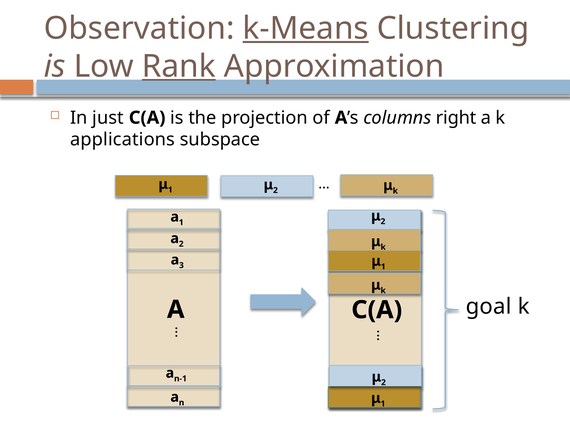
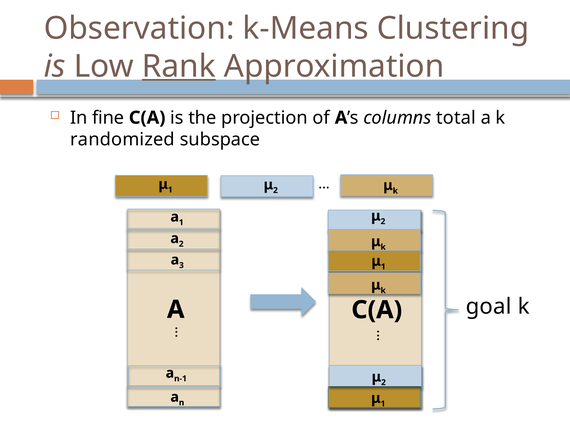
k-Means underline: present -> none (306, 28)
just: just -> fine (108, 118)
right: right -> total (456, 118)
applications: applications -> randomized (123, 140)
